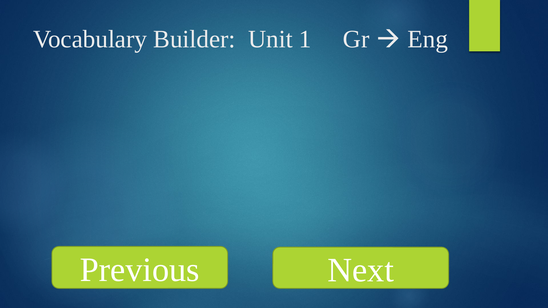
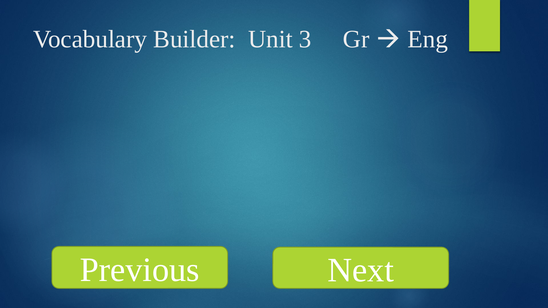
1: 1 -> 3 (305, 39)
